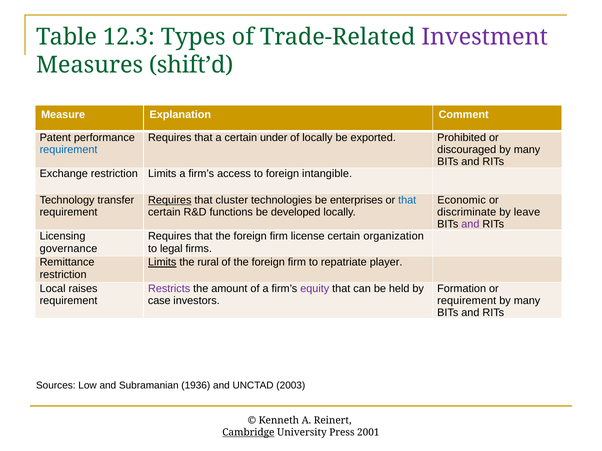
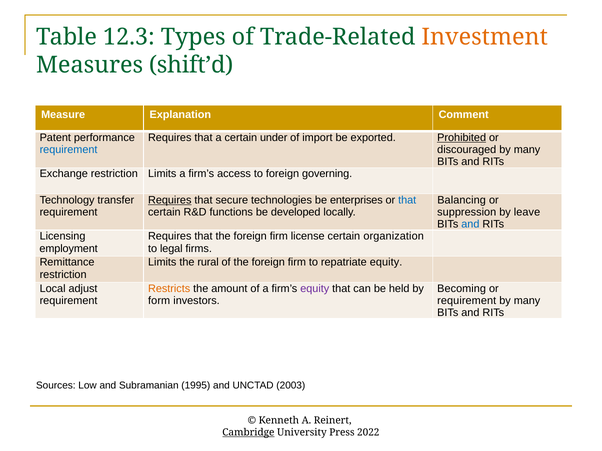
Investment colour: purple -> orange (485, 37)
of locally: locally -> import (317, 138)
Prohibited underline: none -> present (462, 138)
intangible: intangible -> governing (327, 174)
cluster: cluster -> secure (232, 200)
Economic: Economic -> Balancing (462, 200)
discriminate: discriminate -> suppression (467, 212)
and colour: purple -> blue (470, 224)
governance: governance -> employment (69, 249)
Limits underline: present -> none (162, 263)
repatriate player: player -> equity (386, 263)
raises: raises -> adjust (83, 289)
Restricts colour: purple -> orange (169, 289)
Formation: Formation -> Becoming (462, 289)
case: case -> form (159, 301)
1936: 1936 -> 1995 (196, 386)
2001: 2001 -> 2022 (368, 433)
